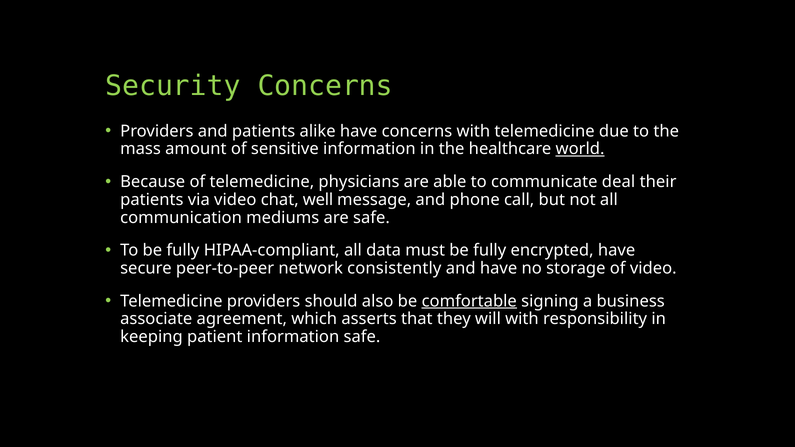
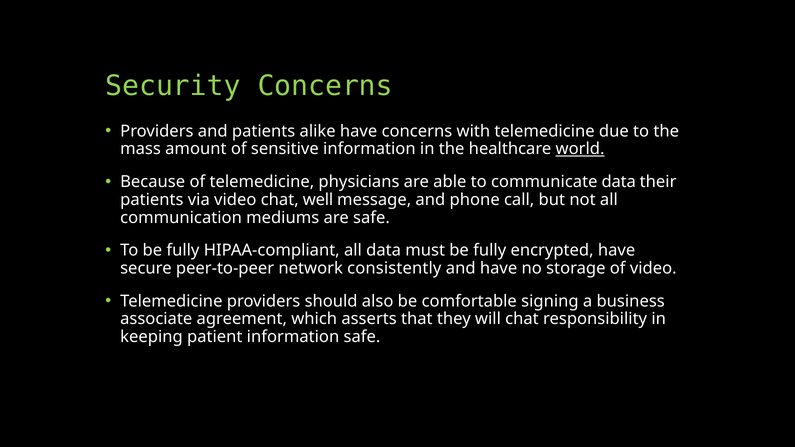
communicate deal: deal -> data (619, 182)
comfortable underline: present -> none (469, 301)
will with: with -> chat (522, 319)
